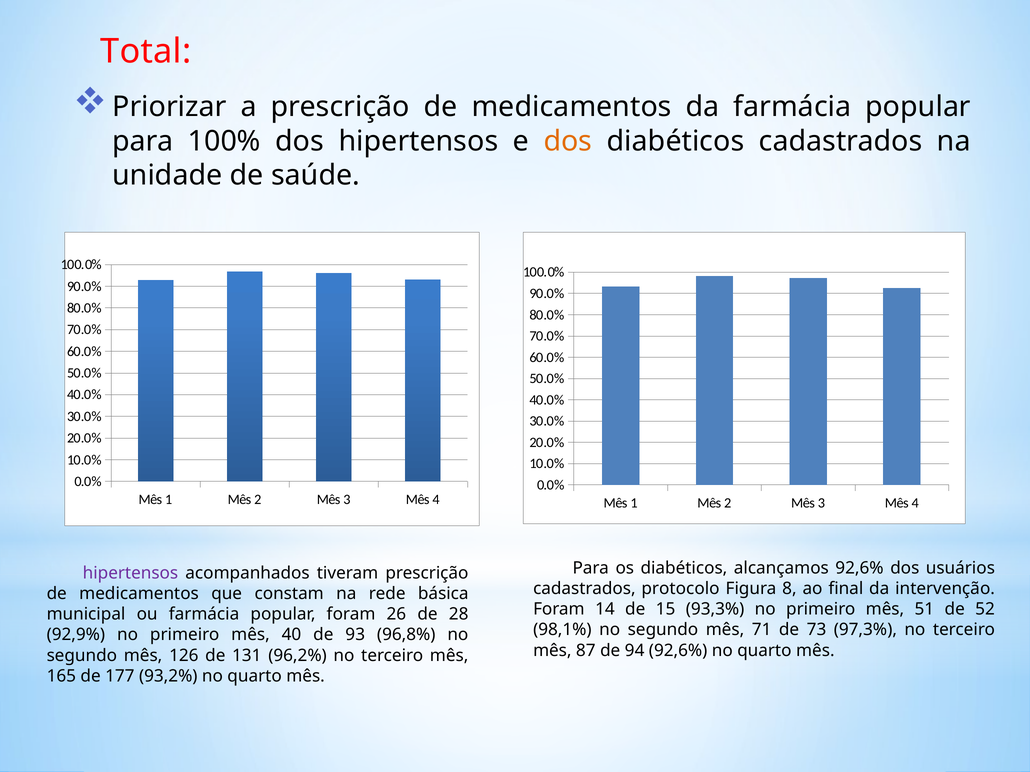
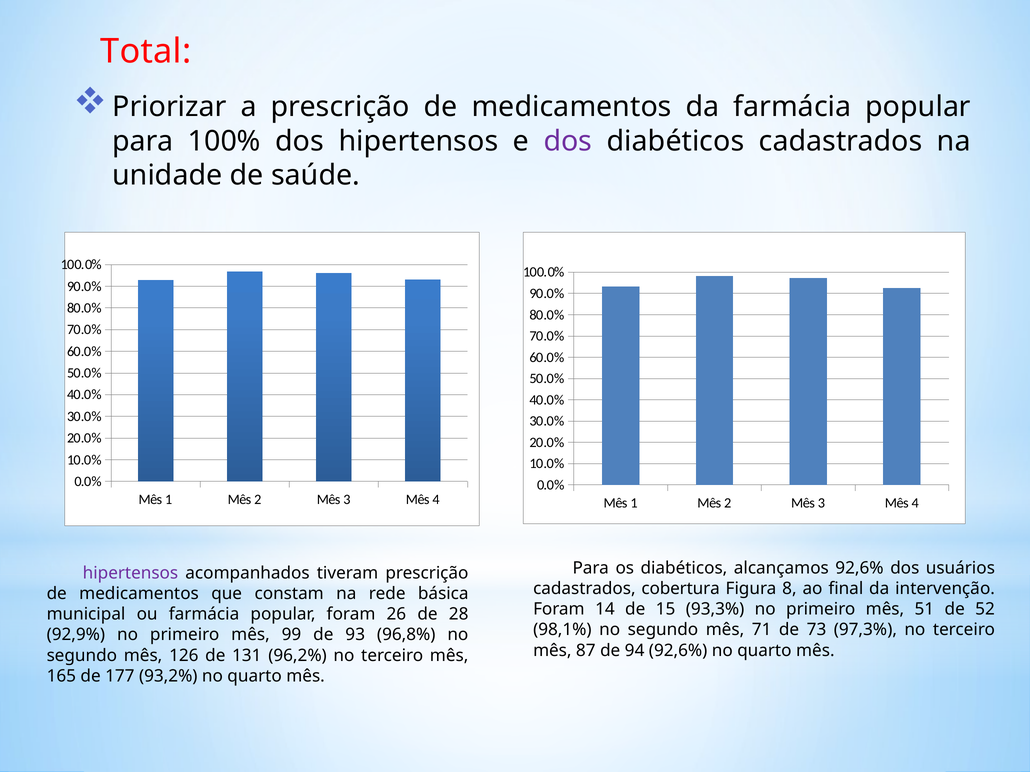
dos colour: orange -> purple (568, 141)
protocolo: protocolo -> cobertura (681, 589)
40: 40 -> 99 (291, 635)
